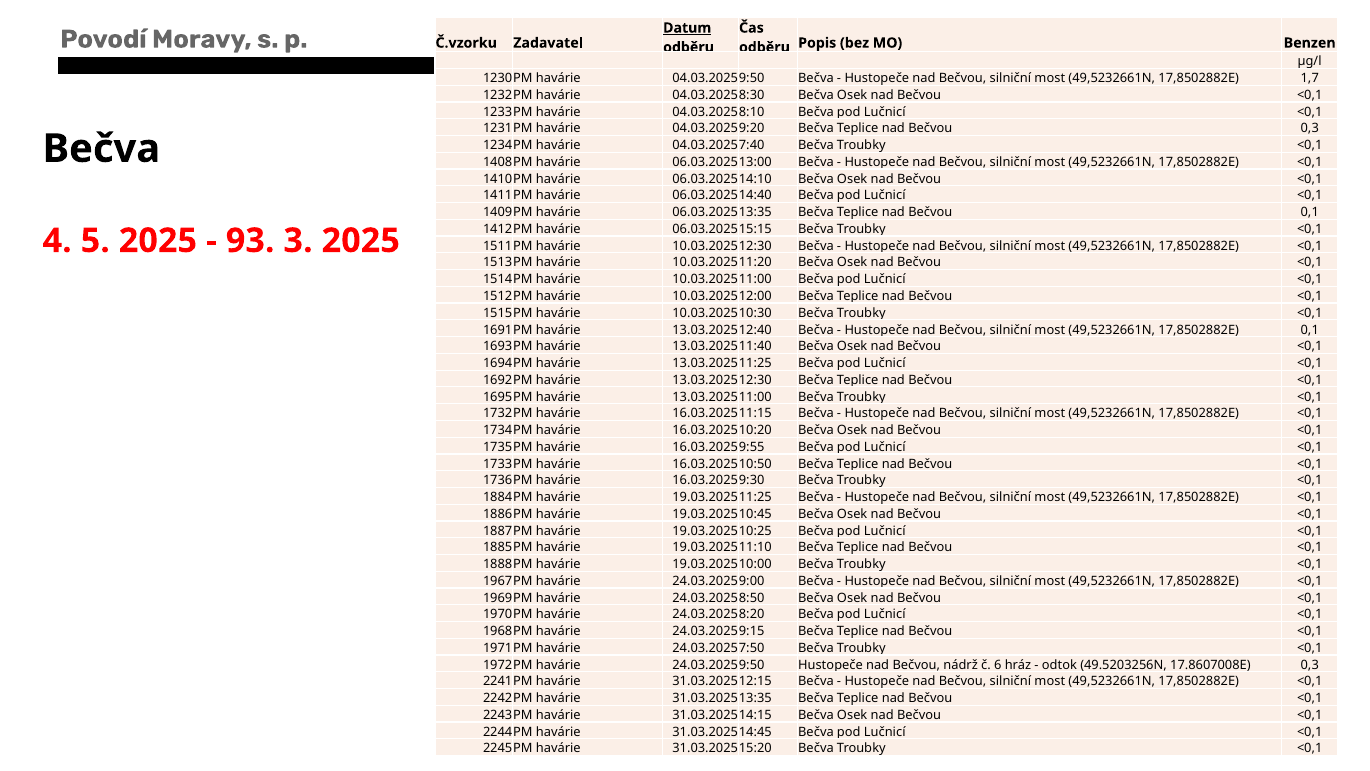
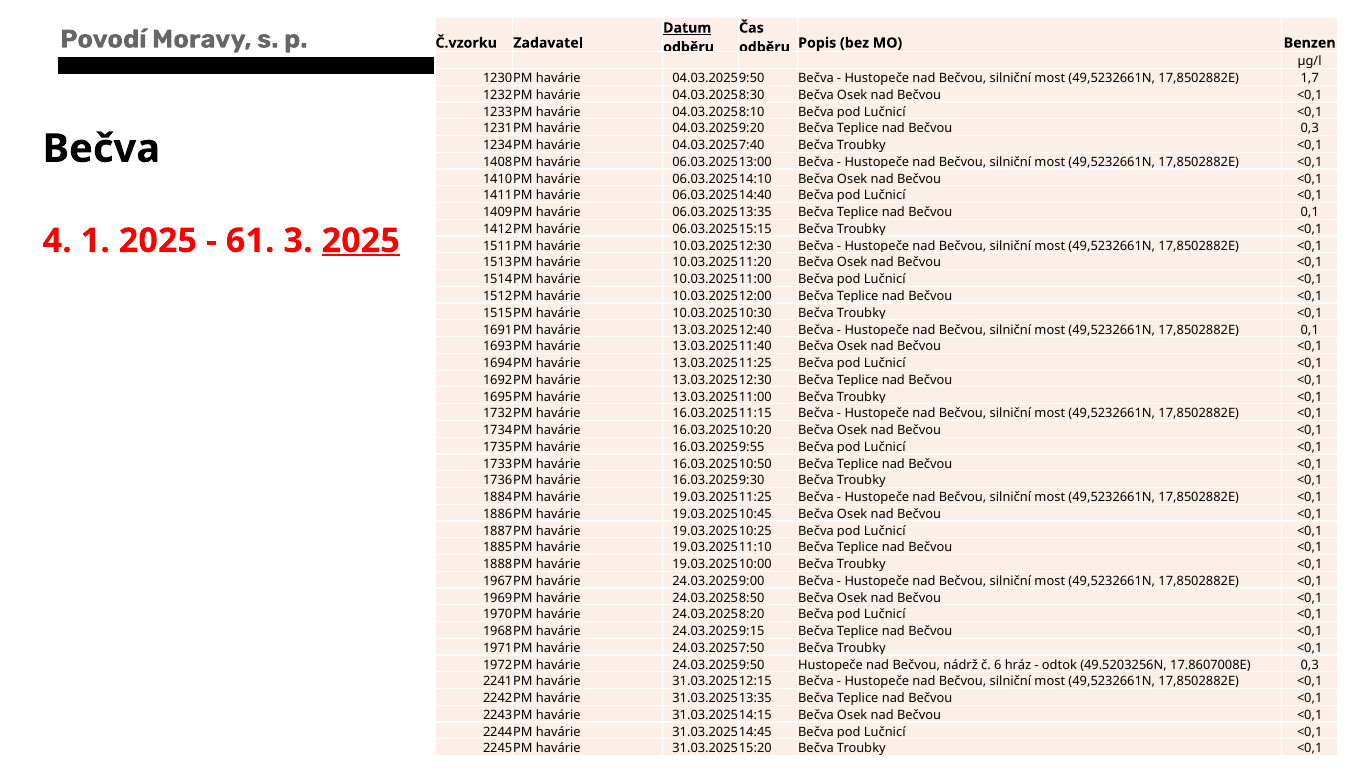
5: 5 -> 1 (95, 241)
93: 93 -> 61 (250, 241)
2025 underline: none -> present (361, 241)
